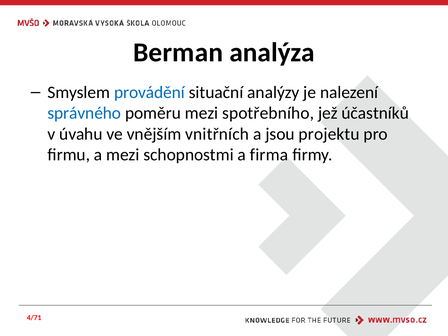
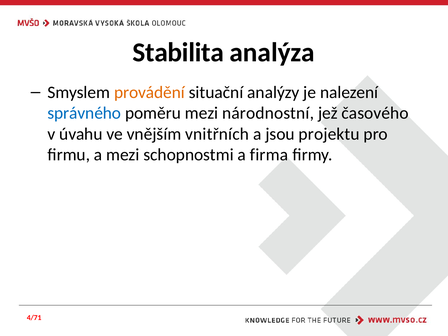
Berman: Berman -> Stabilita (178, 52)
provádění colour: blue -> orange (149, 92)
spotřebního: spotřebního -> národnostní (268, 113)
účastníků: účastníků -> časového (375, 113)
